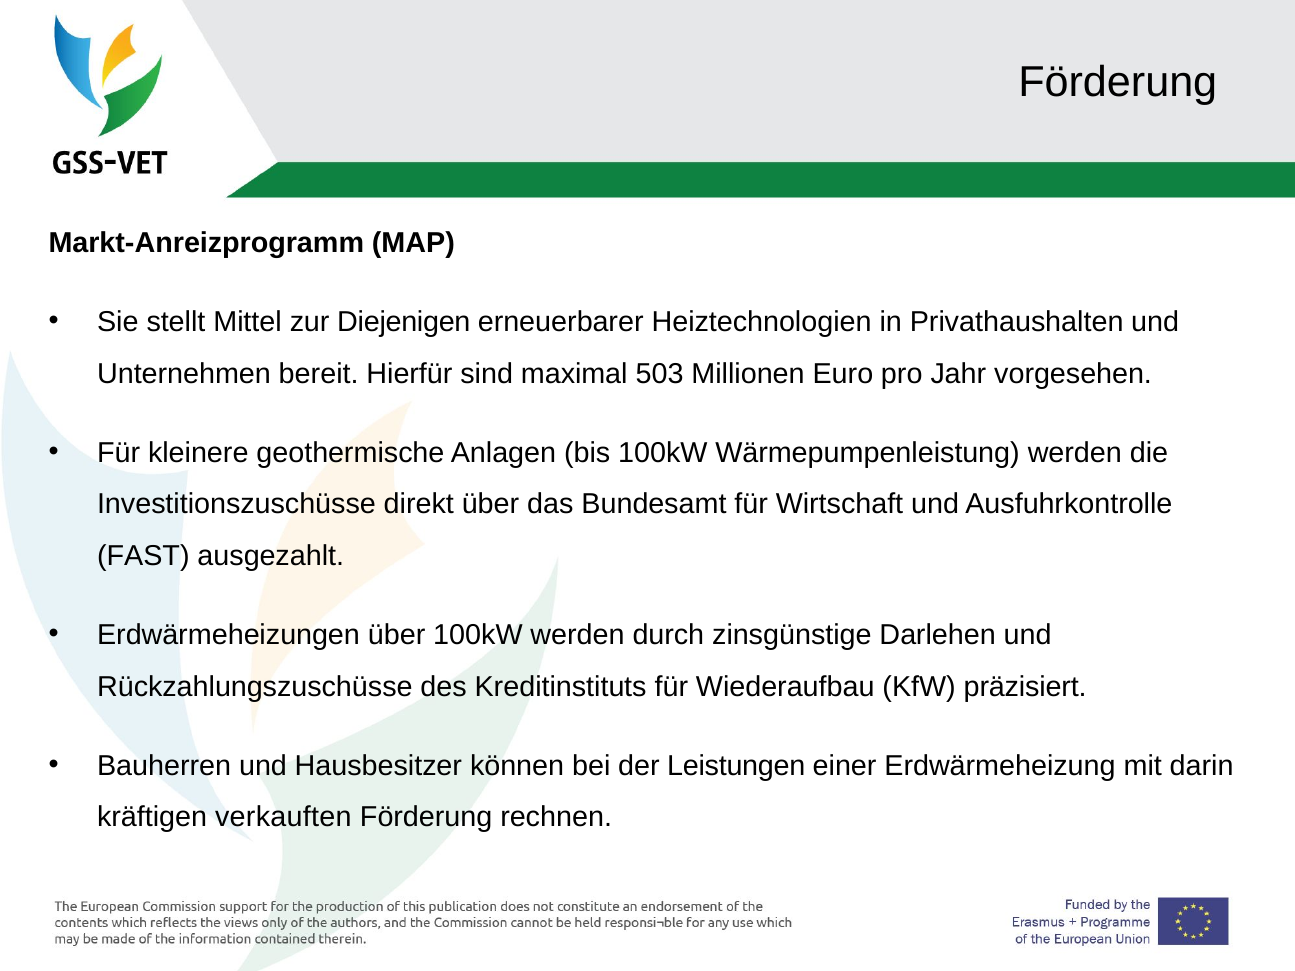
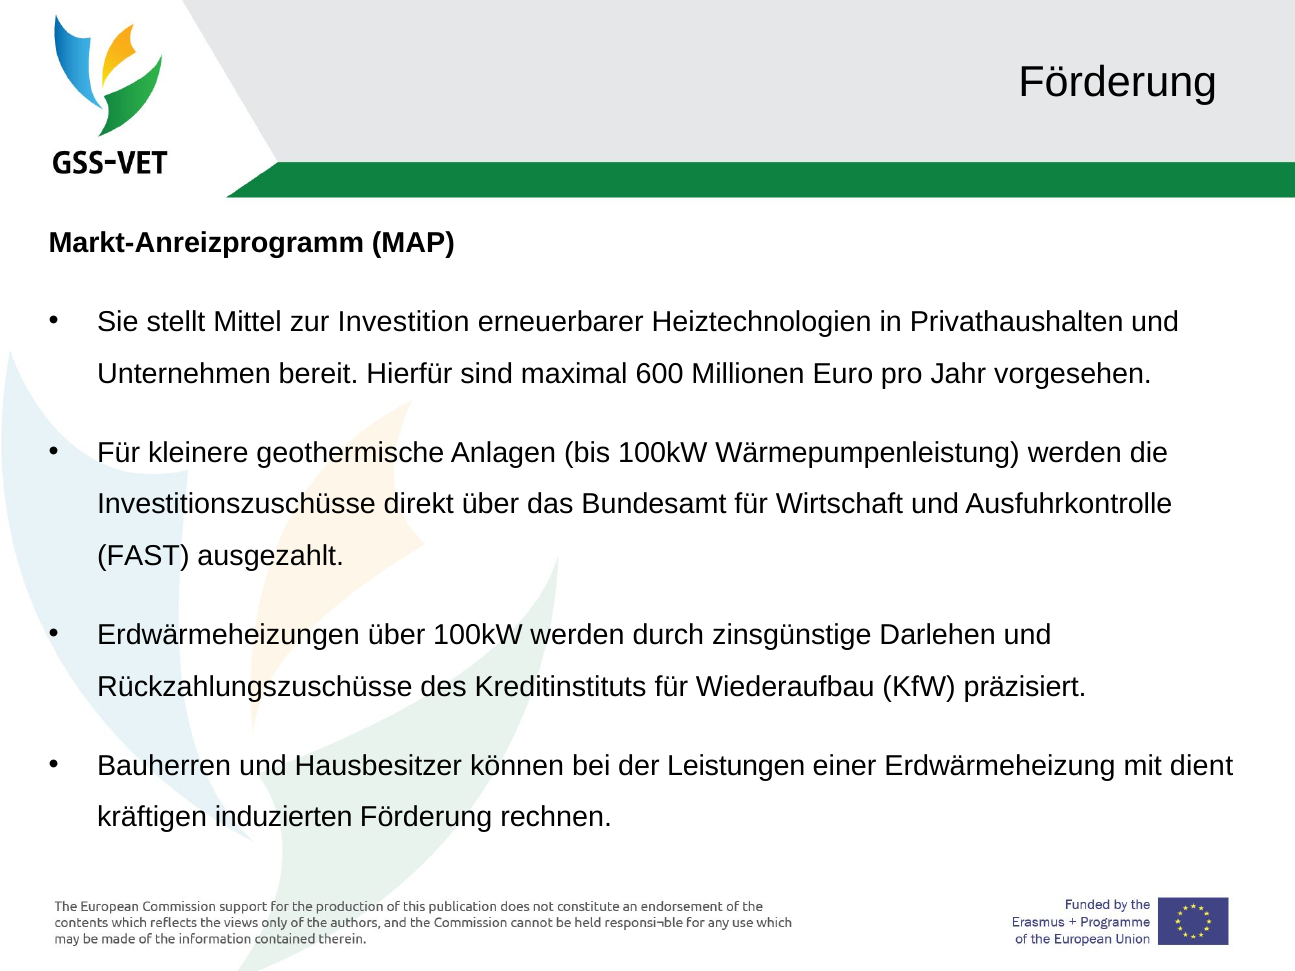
Diejenigen: Diejenigen -> Investition (404, 322)
503: 503 -> 600 (660, 374)
darin: darin -> dient (1202, 766)
verkauften: verkauften -> induzierten (284, 818)
